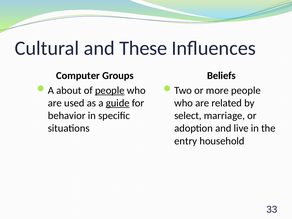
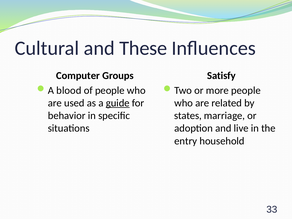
Beliefs: Beliefs -> Satisfy (221, 76)
about: about -> blood (69, 90)
people underline: present -> none (110, 90)
select: select -> states (188, 116)
